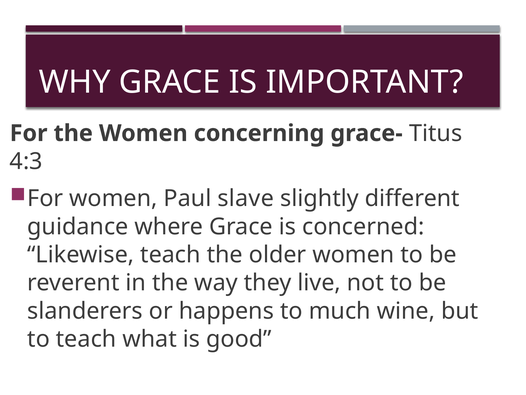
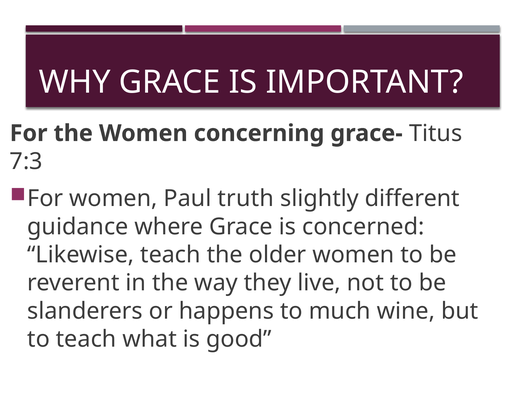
4:3: 4:3 -> 7:3 (26, 161)
slave: slave -> truth (246, 198)
